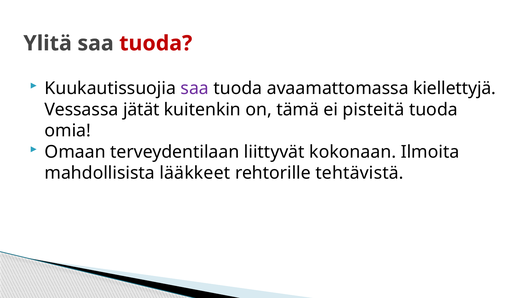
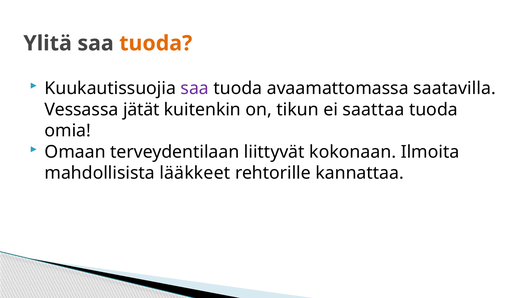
tuoda colour: red -> orange (156, 43)
kiellettyjä: kiellettyjä -> saatavilla (455, 88)
tämä: tämä -> tikun (298, 110)
pisteitä: pisteitä -> saattaa (373, 110)
tehtävistä: tehtävistä -> kannattaa (360, 173)
